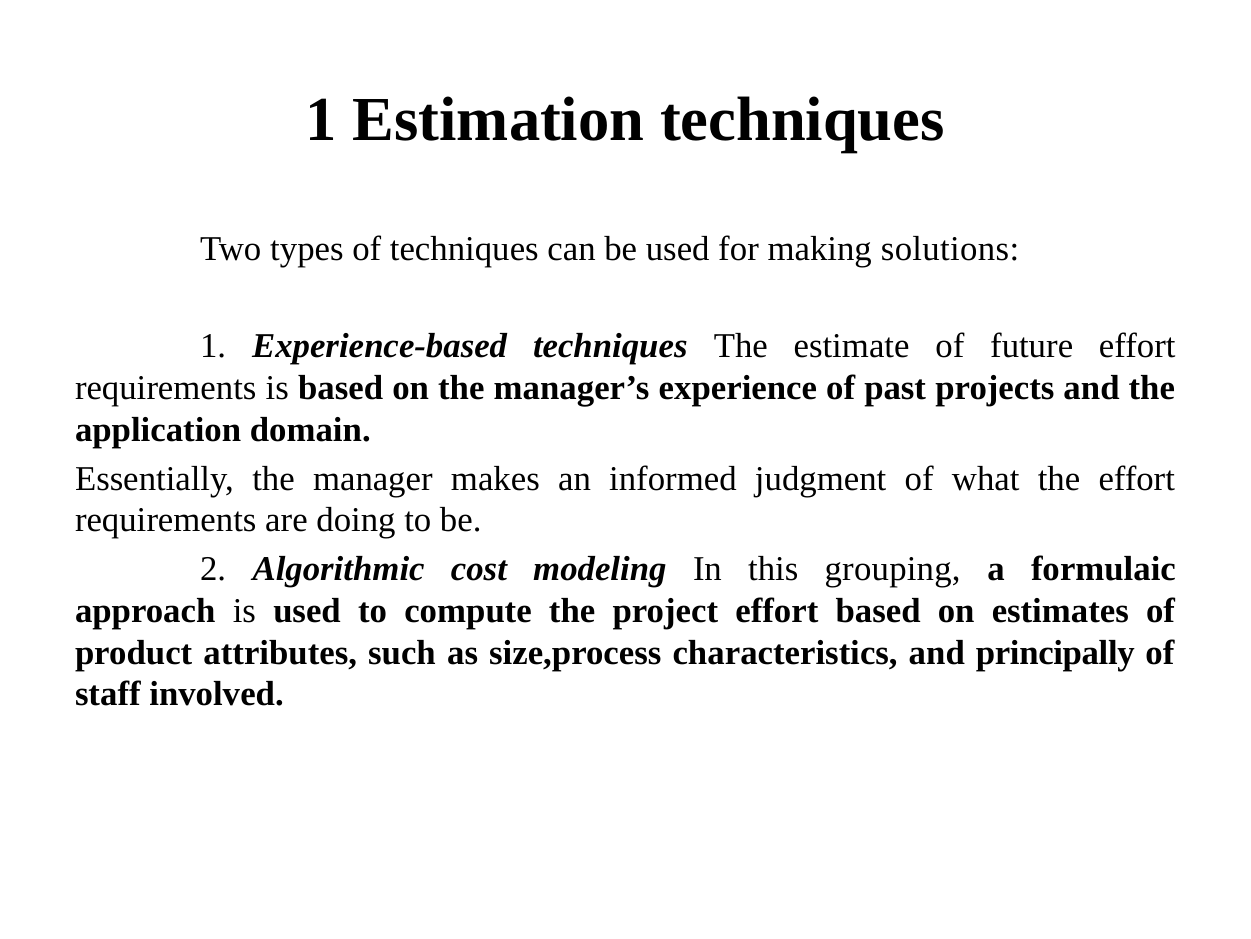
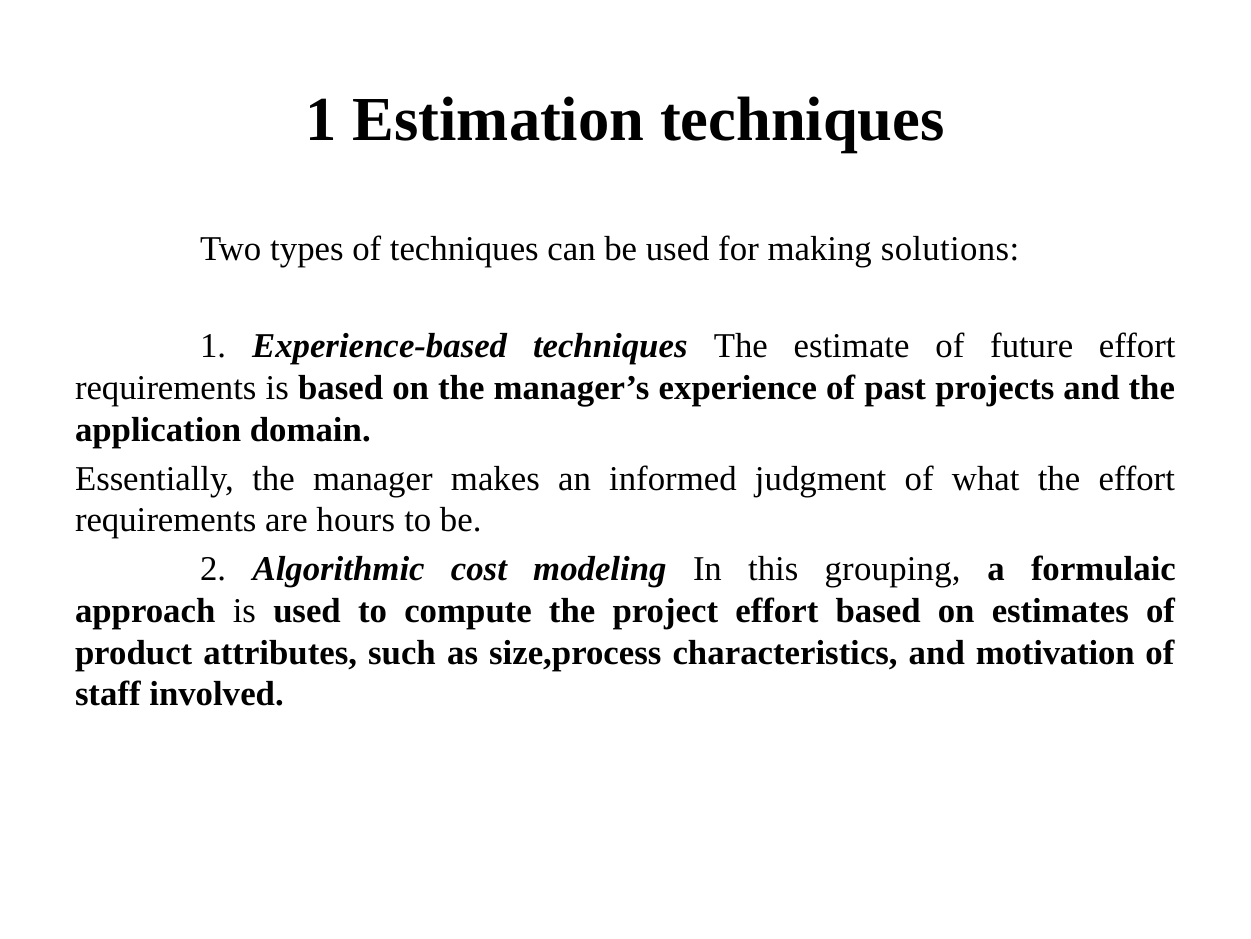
doing: doing -> hours (356, 520)
principally: principally -> motivation (1055, 652)
